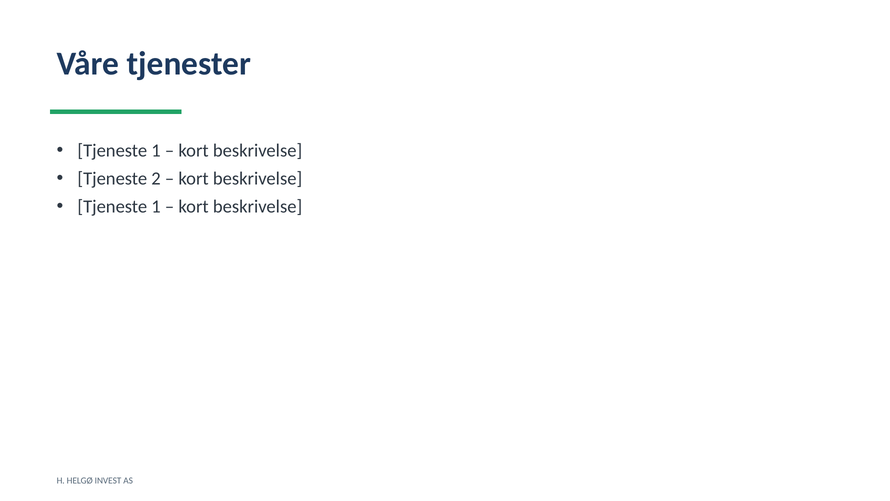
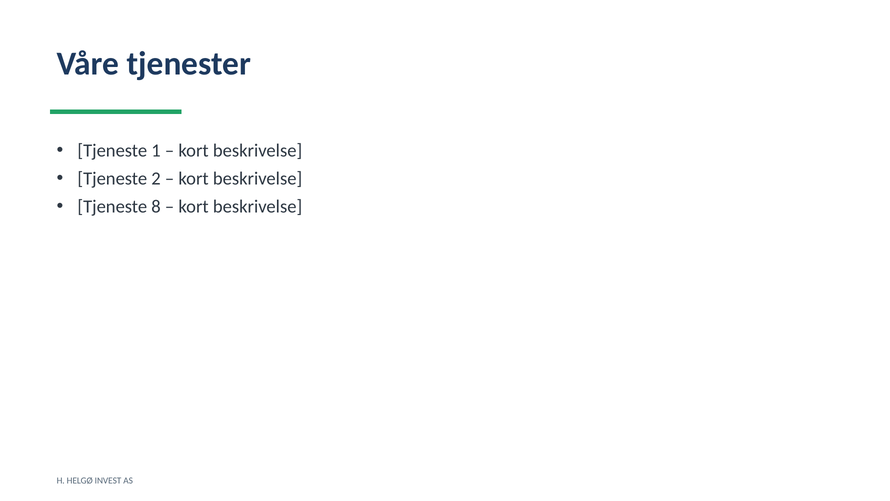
1: 1 -> 8 (156, 206)
